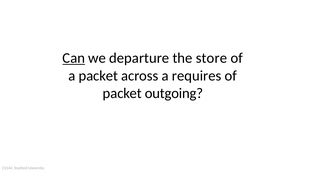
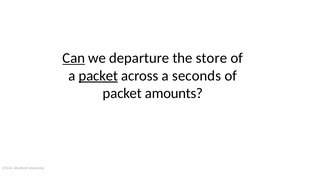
packet underline: none -> present (98, 75)
requires: requires -> seconds (197, 75)
outgoing: outgoing -> amounts (174, 93)
